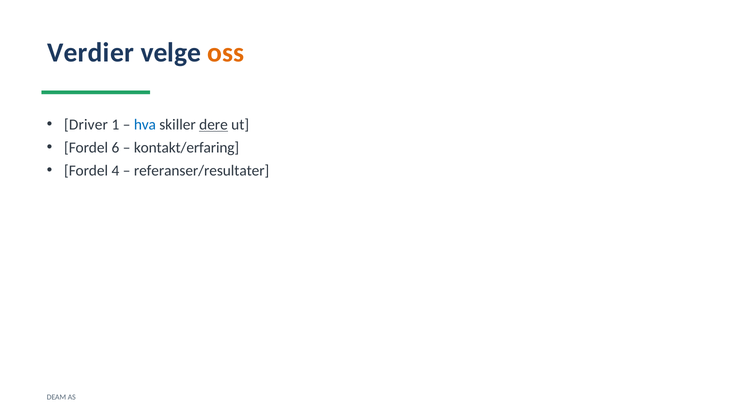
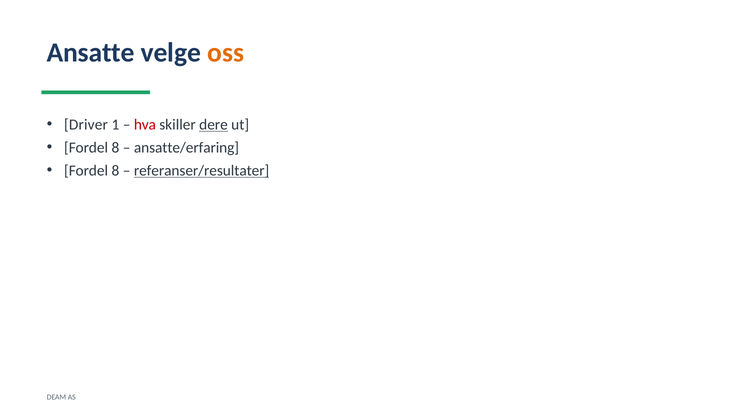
Verdier: Verdier -> Ansatte (91, 53)
hva colour: blue -> red (145, 125)
6: 6 -> 8 (115, 148)
kontakt/erfaring: kontakt/erfaring -> ansatte/erfaring (186, 148)
4: 4 -> 8 (115, 171)
referanser/resultater underline: none -> present (202, 171)
